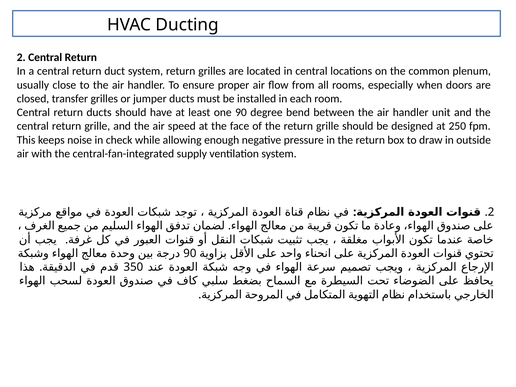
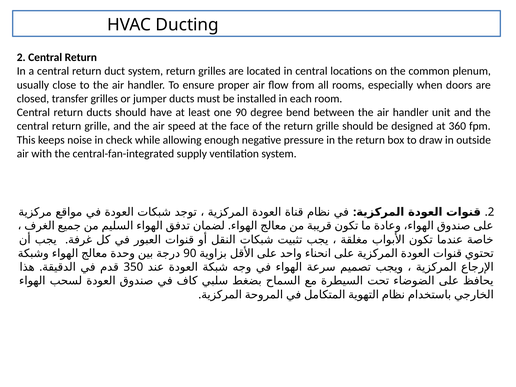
250: 250 -> 360 (457, 126)
